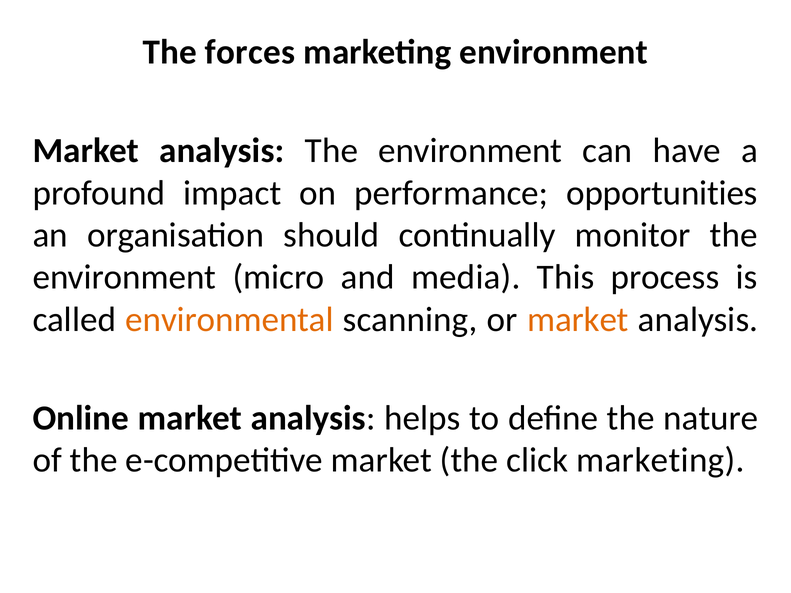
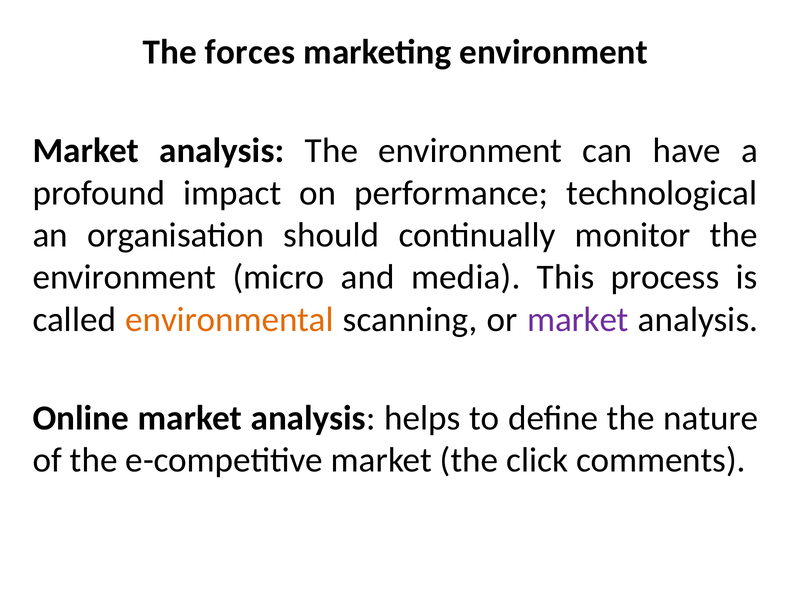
opportunities: opportunities -> technological (662, 193)
market colour: orange -> purple (578, 320)
click marketing: marketing -> comments (661, 460)
